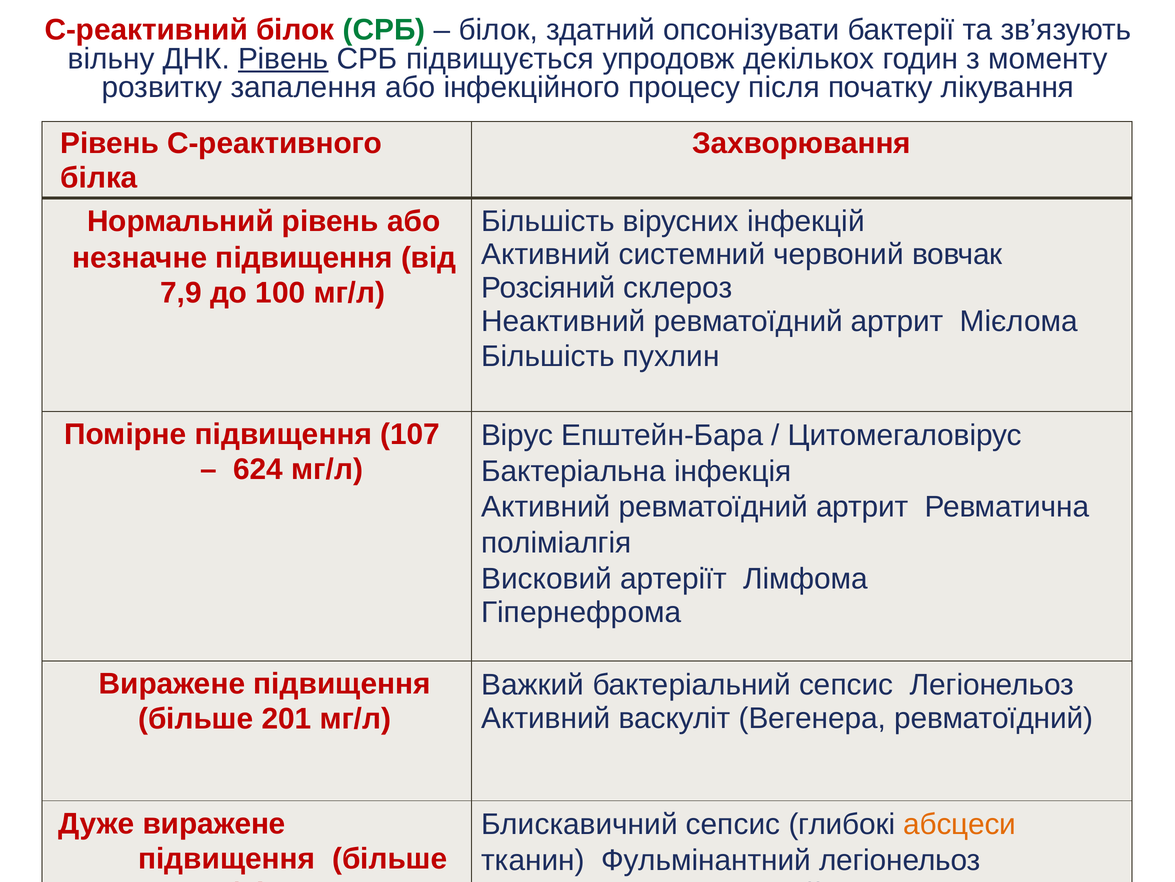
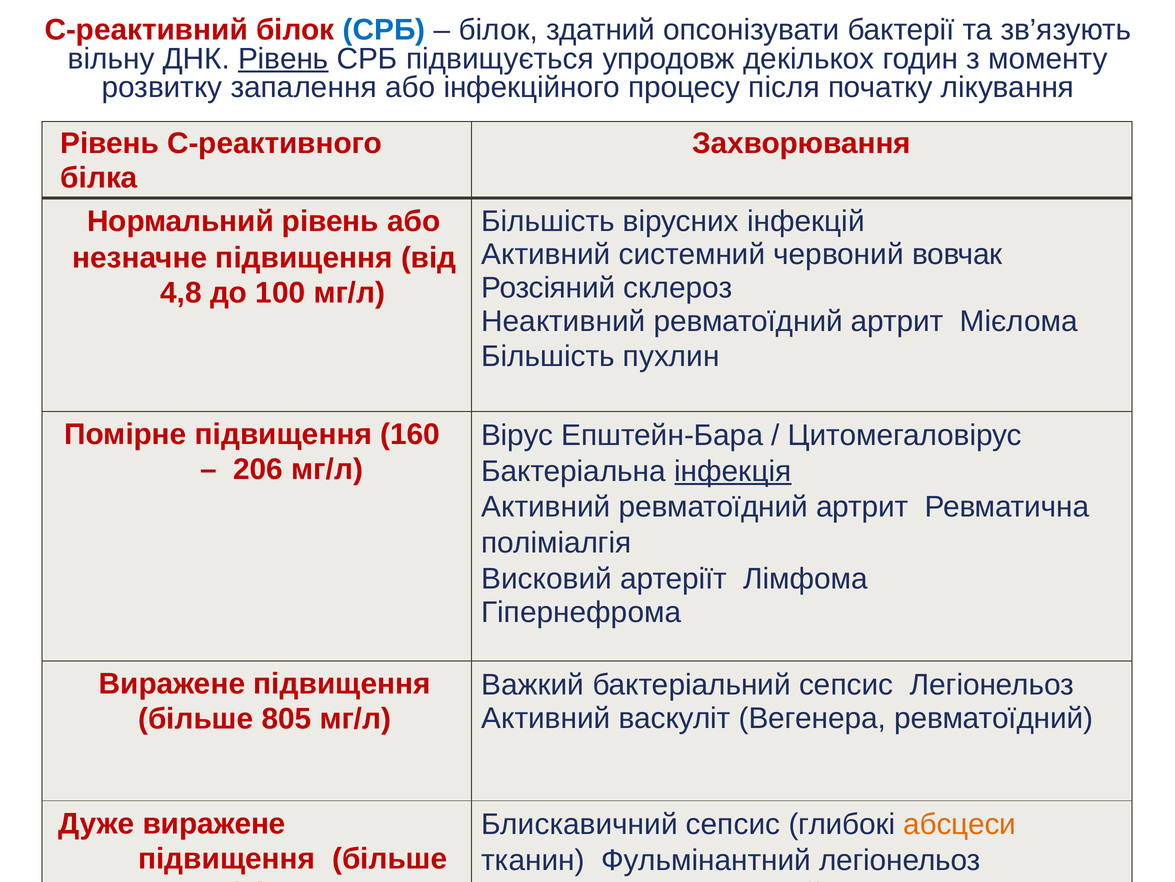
СРБ colour: green -> blue (384, 30)
7,9: 7,9 -> 4,8 (181, 293)
107: 107 -> 160 (410, 434)
624: 624 -> 206 (258, 469)
інфекція underline: none -> present (733, 471)
201: 201 -> 805 (286, 718)
